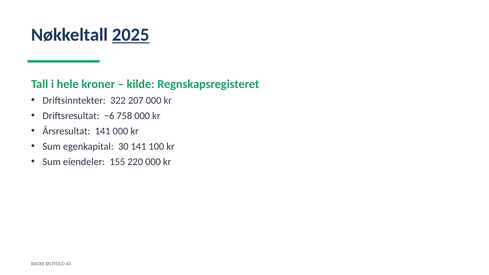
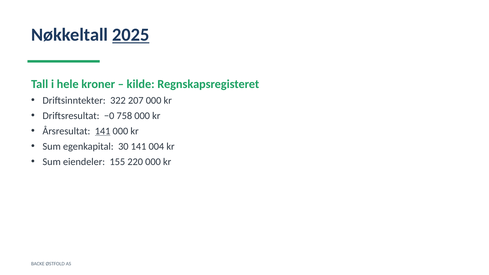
−6: −6 -> −0 (109, 116)
141 underline: none -> present (103, 131)
100: 100 -> 004 (156, 146)
